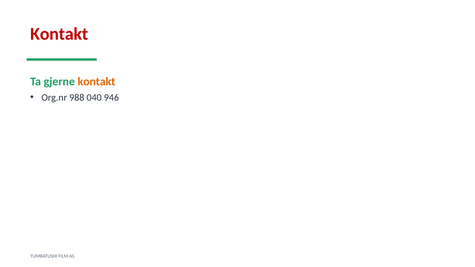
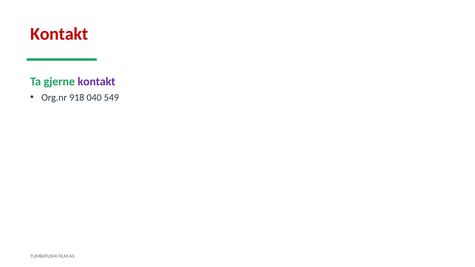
kontakt colour: orange -> purple (96, 82)
988: 988 -> 918 (77, 98)
946: 946 -> 549 (111, 98)
